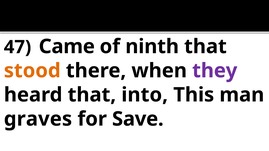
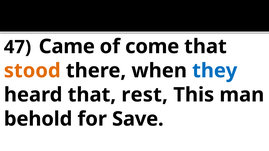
ninth: ninth -> come (152, 47)
they colour: purple -> blue (215, 71)
into: into -> rest (145, 95)
graves: graves -> behold (38, 119)
